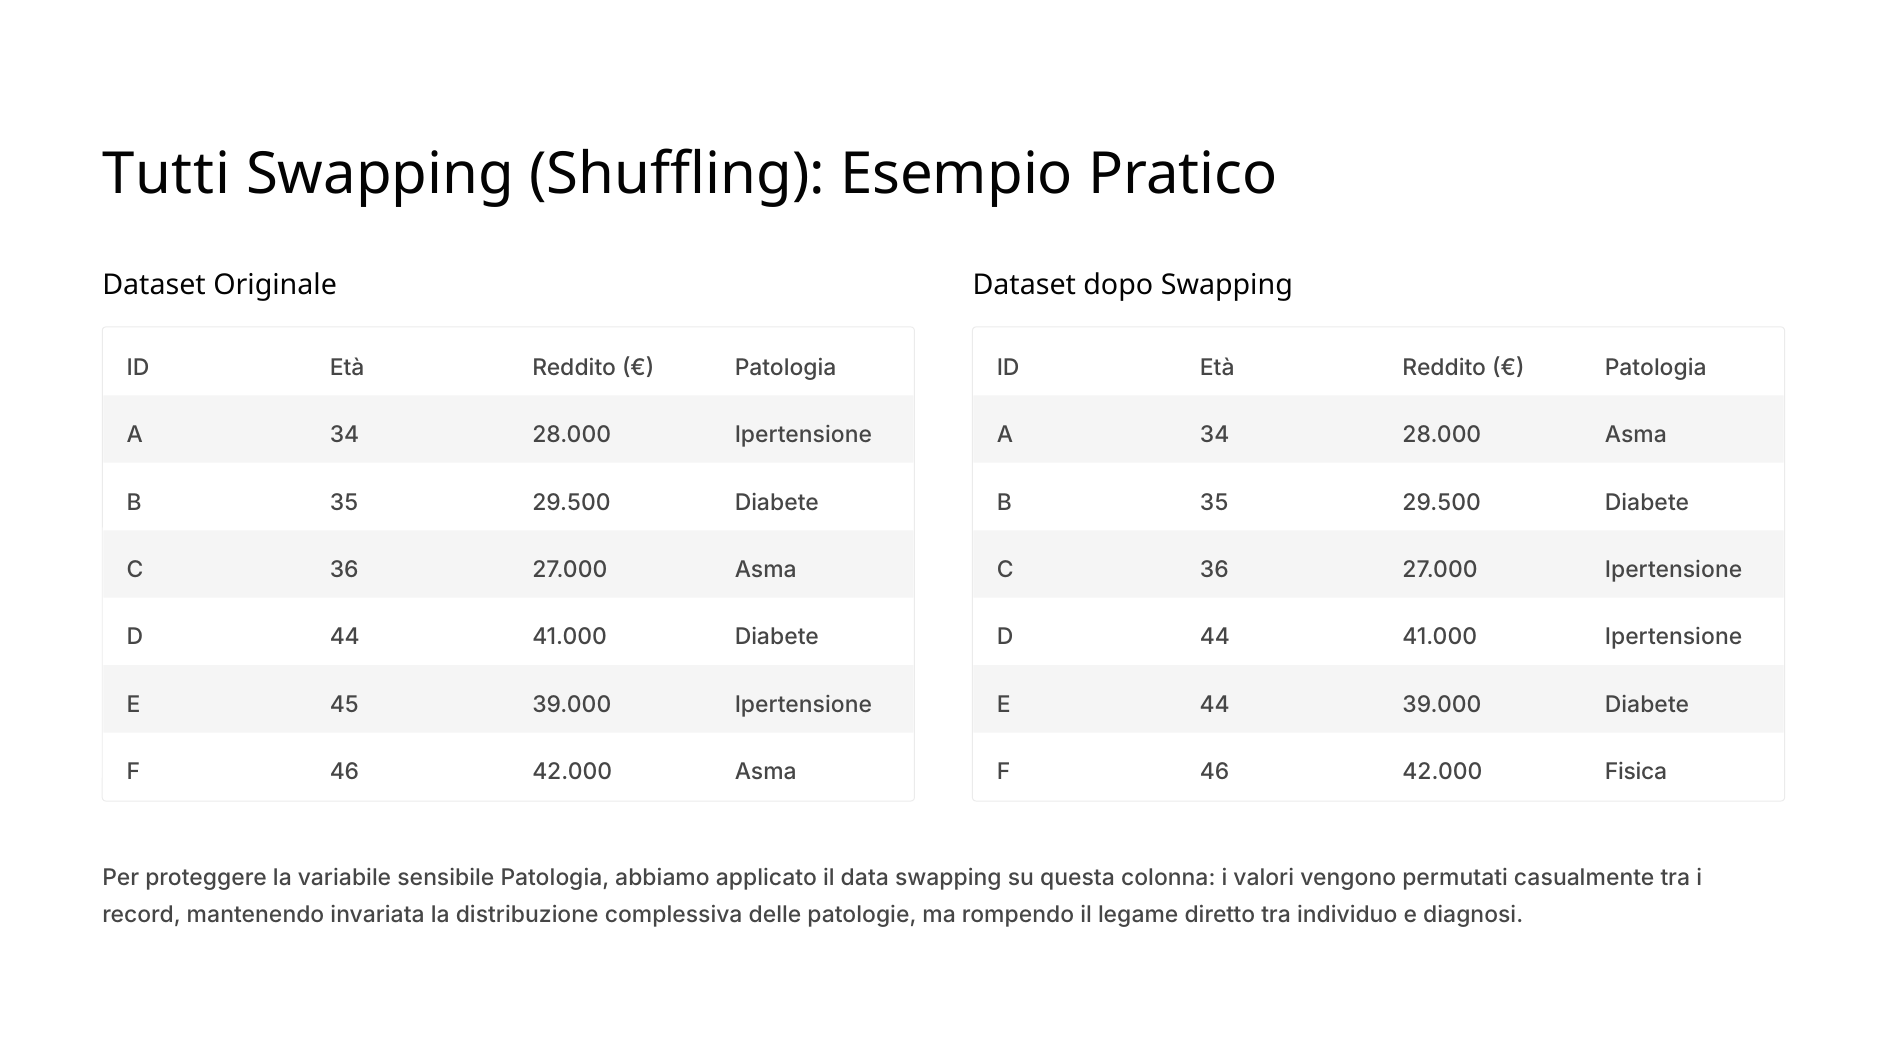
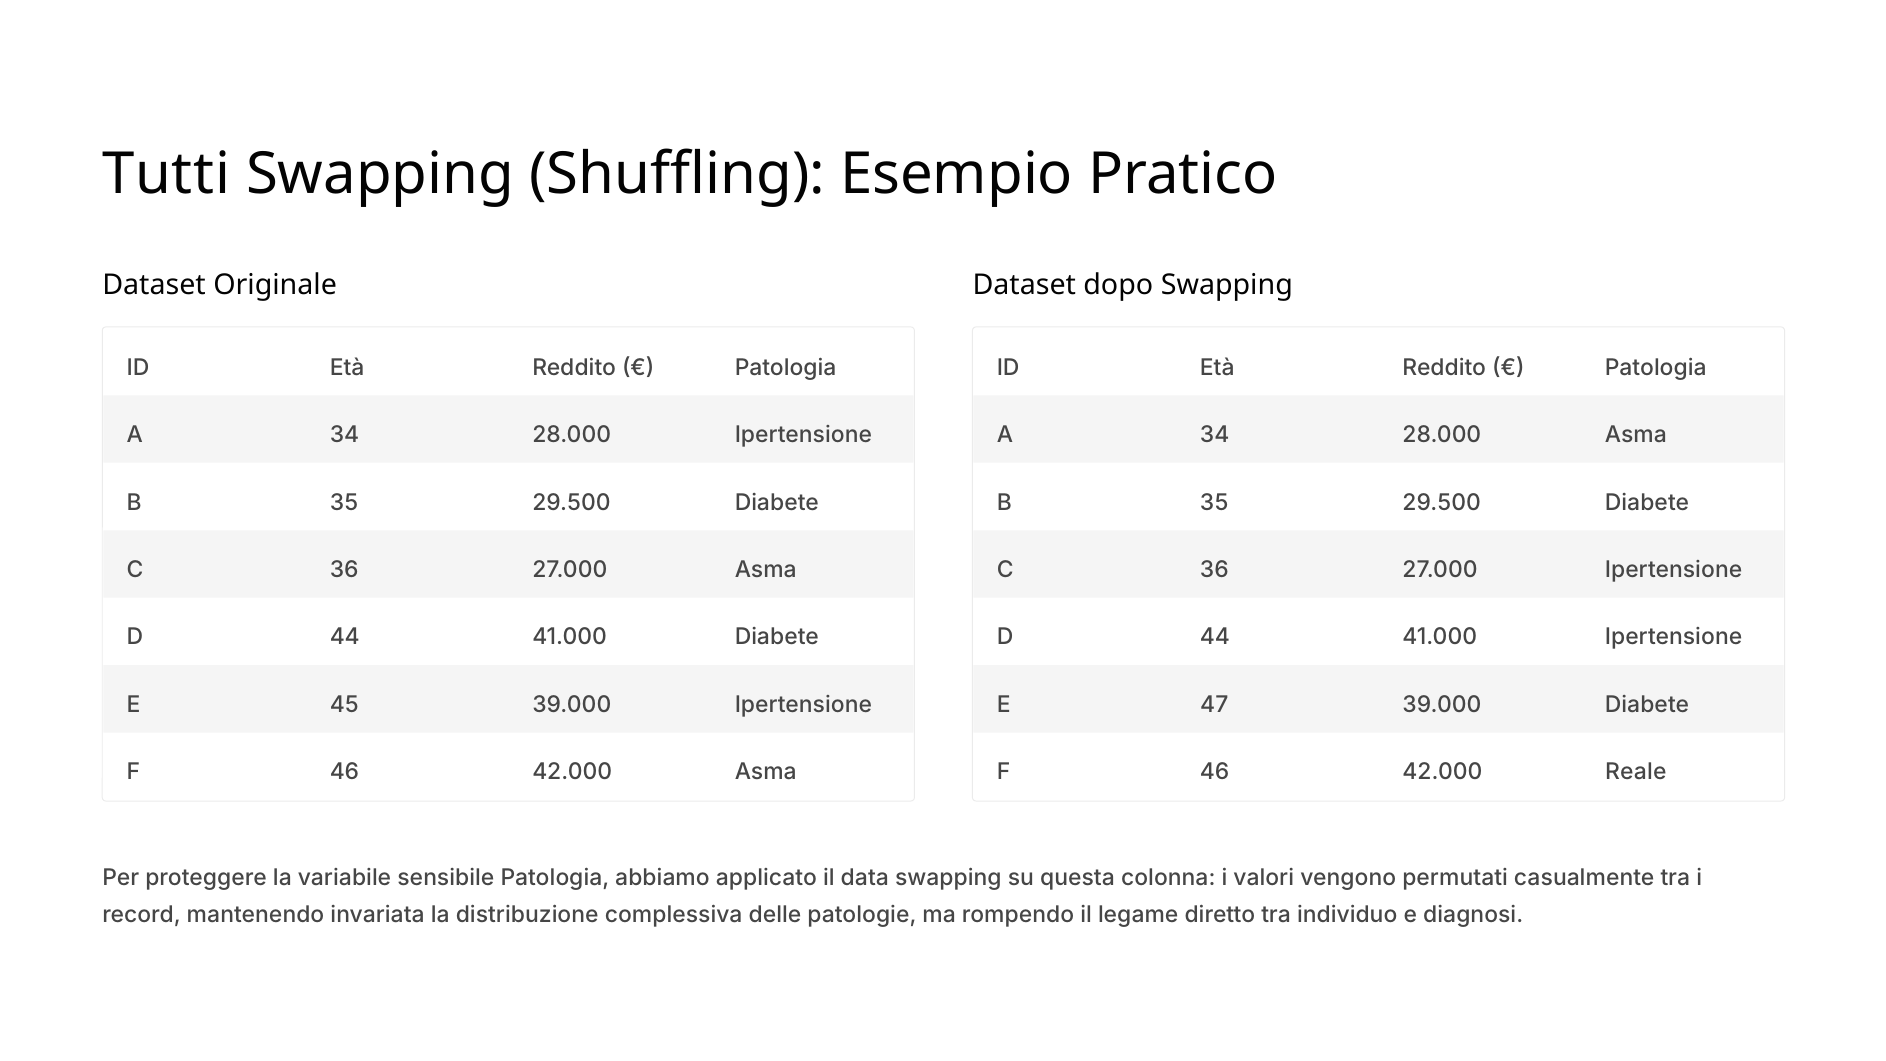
E 44: 44 -> 47 (1214, 705)
Fisica: Fisica -> Reale (1636, 772)
